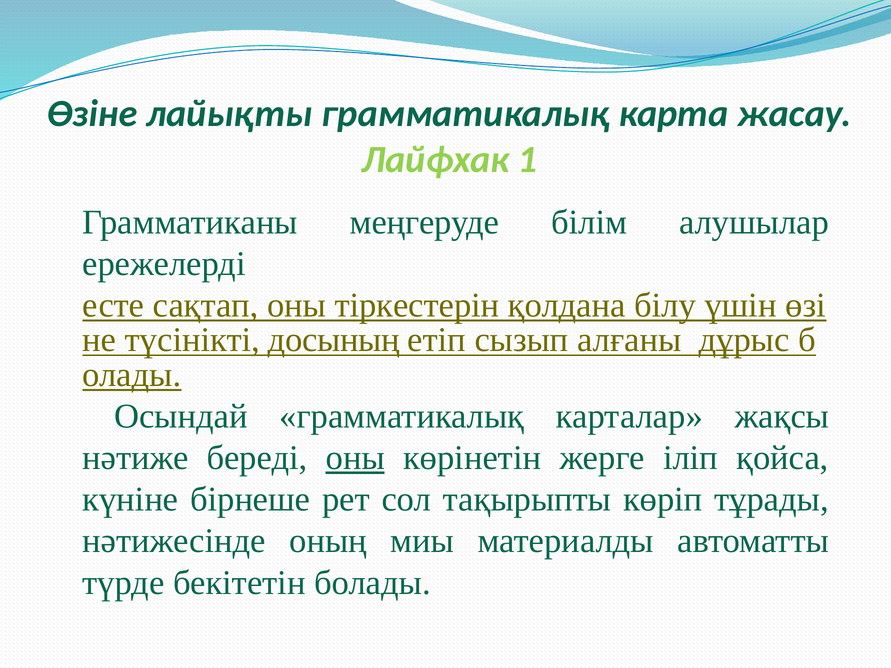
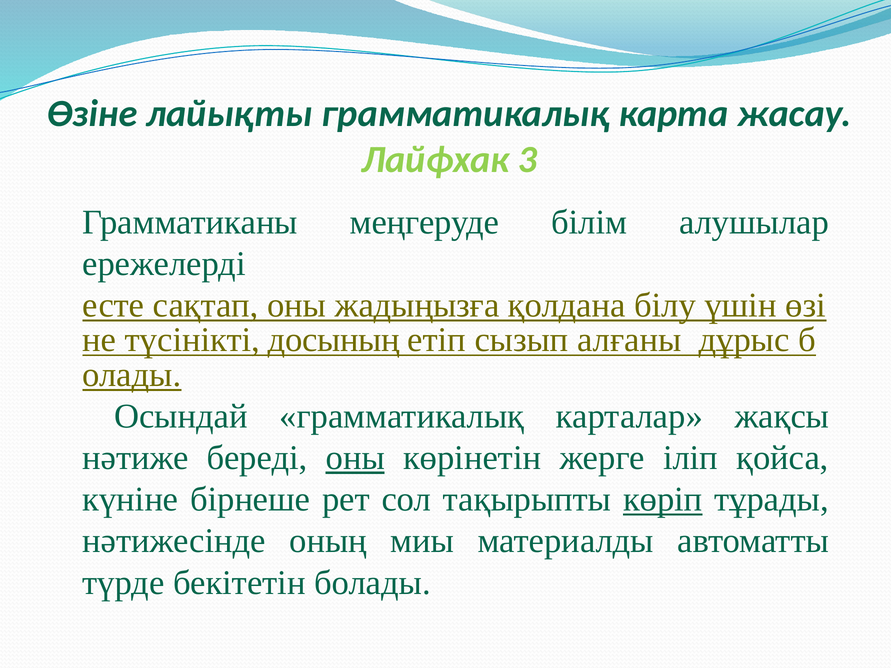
1: 1 -> 3 (528, 160)
тіркестерін: тіркестерін -> жадыңызға (417, 305)
көріп underline: none -> present (663, 500)
